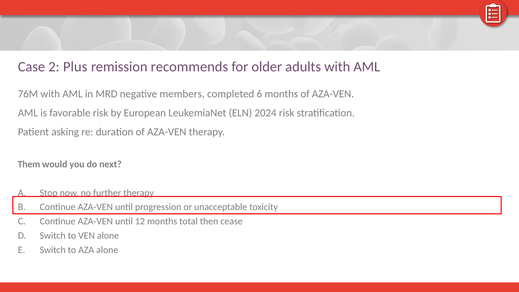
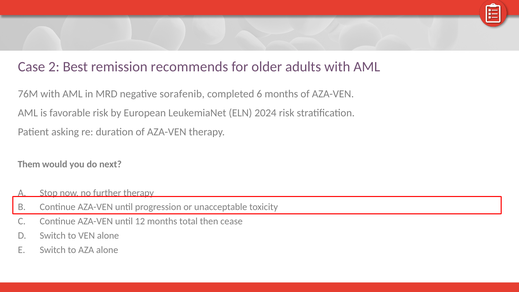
Plus: Plus -> Best (75, 67)
members: members -> sorafenib (182, 94)
